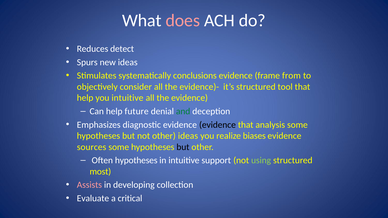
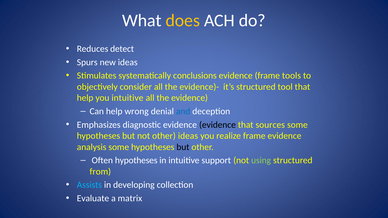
does colour: pink -> yellow (183, 21)
from: from -> tools (291, 76)
future: future -> wrong (137, 111)
and colour: green -> blue (183, 111)
analysis: analysis -> sources (270, 125)
realize biases: biases -> frame (254, 136)
sources: sources -> analysis (92, 147)
most: most -> from (100, 172)
Assists colour: pink -> light blue (89, 185)
critical: critical -> matrix (130, 199)
